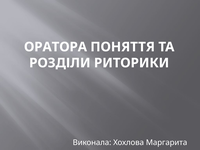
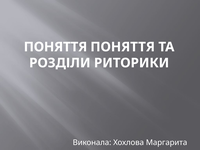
ОРАТОРА: ОРАТОРА -> ПОНЯТТЯ (56, 47)
